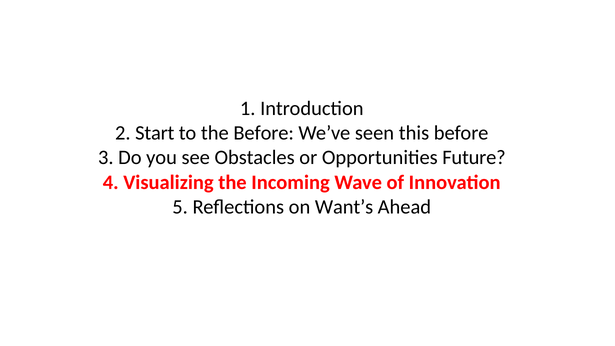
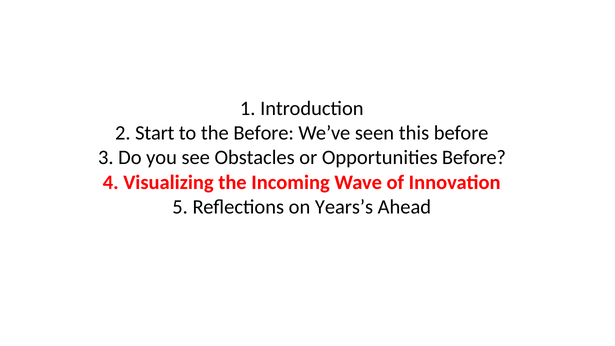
Opportunities Future: Future -> Before (474, 158)
Want’s: Want’s -> Years’s (344, 207)
